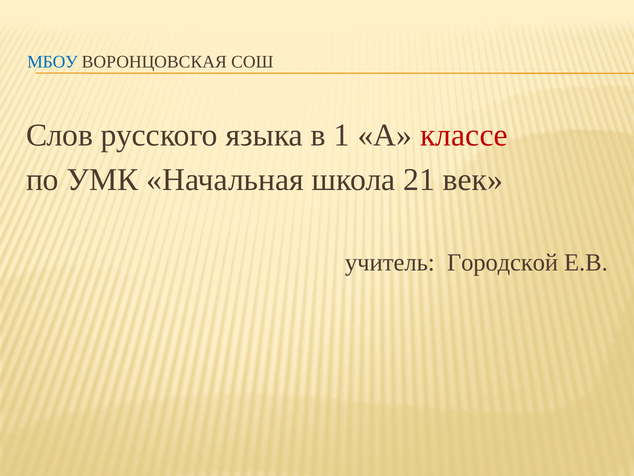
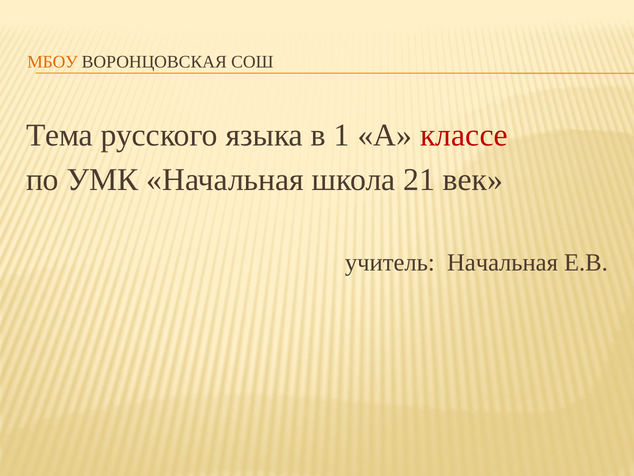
МБОУ colour: blue -> orange (52, 62)
Слов: Слов -> Тема (60, 135)
учитель Городской: Городской -> Начальная (503, 262)
